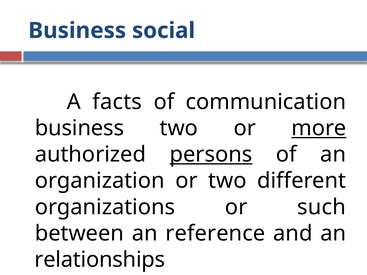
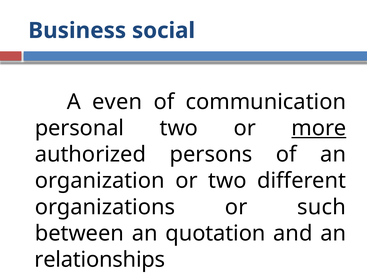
facts: facts -> even (117, 102)
business: business -> personal (79, 128)
persons underline: present -> none (211, 155)
reference: reference -> quotation (215, 234)
